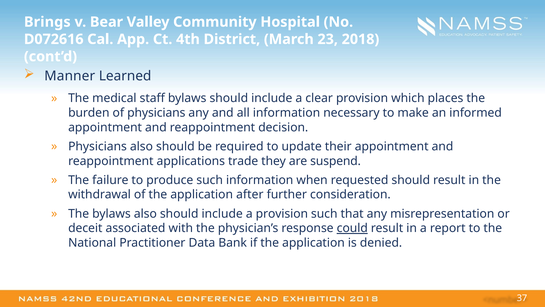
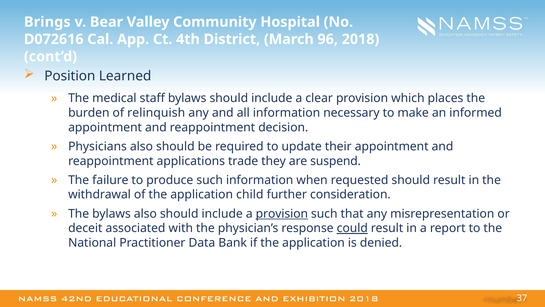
23: 23 -> 96 (328, 39)
Manner: Manner -> Position (70, 76)
of physicians: physicians -> relinquish (156, 113)
after: after -> child (250, 194)
provision underline: none -> present (282, 213)
